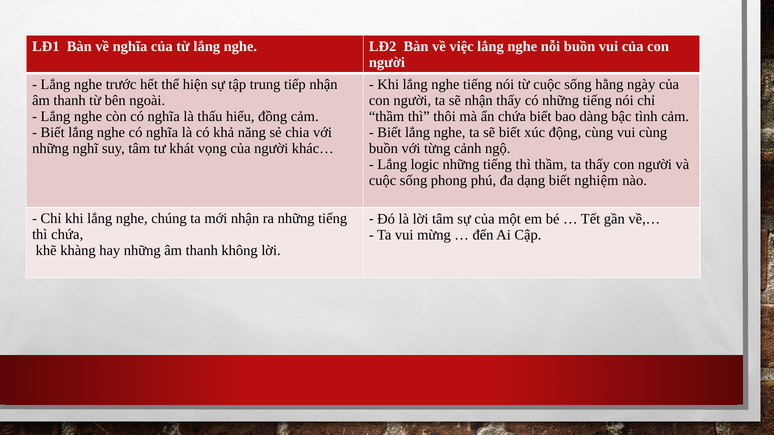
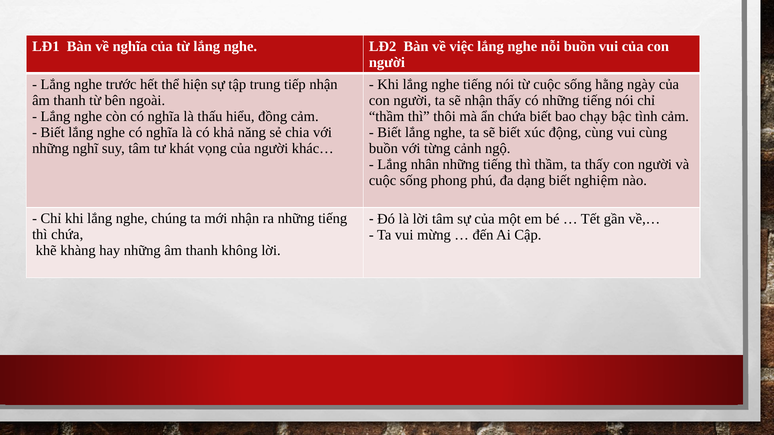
dàng: dàng -> chạy (594, 116)
logic: logic -> nhân (425, 165)
